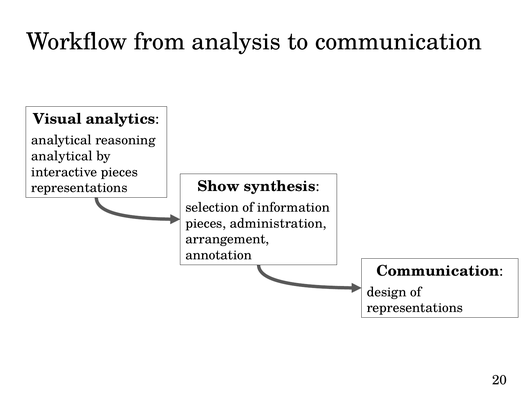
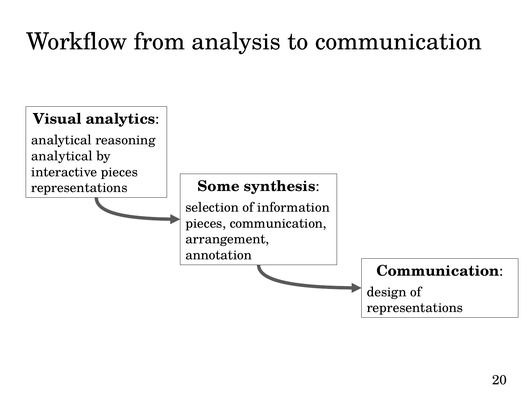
Show: Show -> Some (219, 186)
pieces administration: administration -> communication (278, 223)
